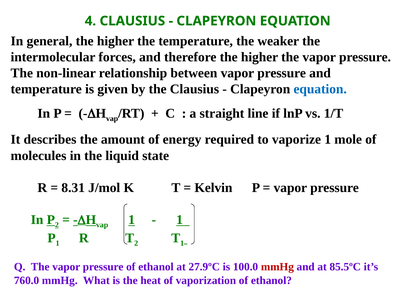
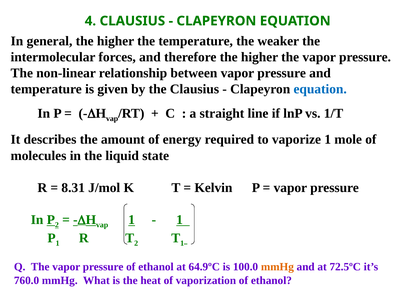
27.9ºC: 27.9ºC -> 64.9ºC (204, 267)
mmHg colour: red -> orange (277, 267)
85.5ºC: 85.5ºC -> 72.5ºC (345, 267)
